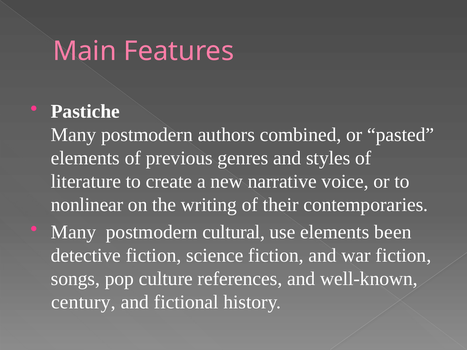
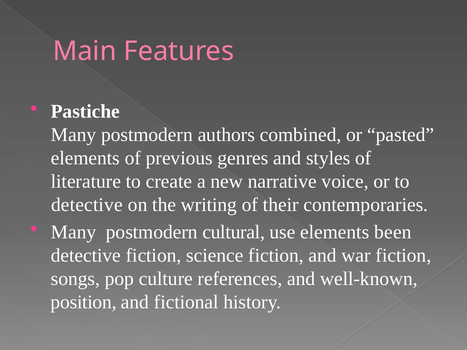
nonlinear: nonlinear -> detective (87, 205)
century: century -> position (84, 302)
